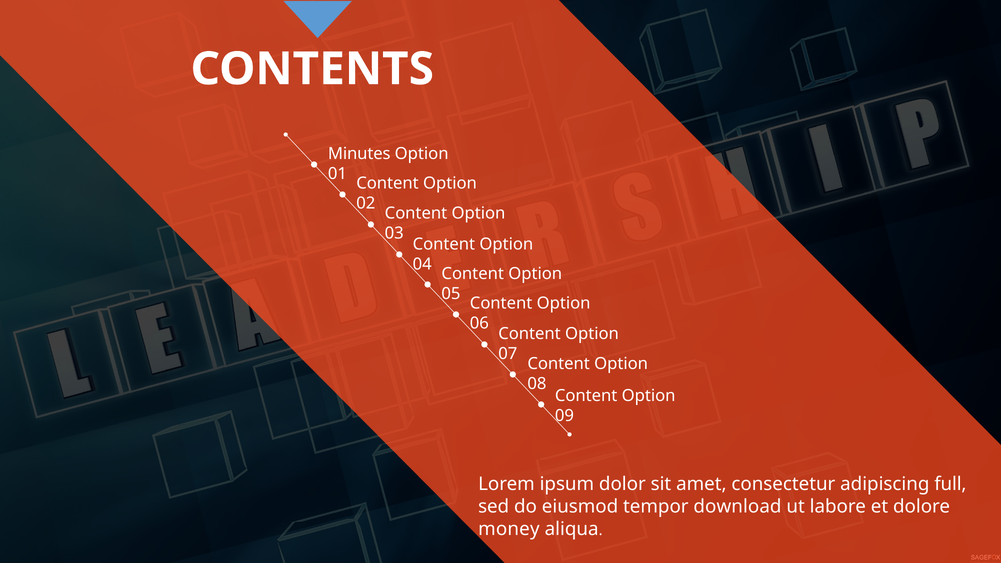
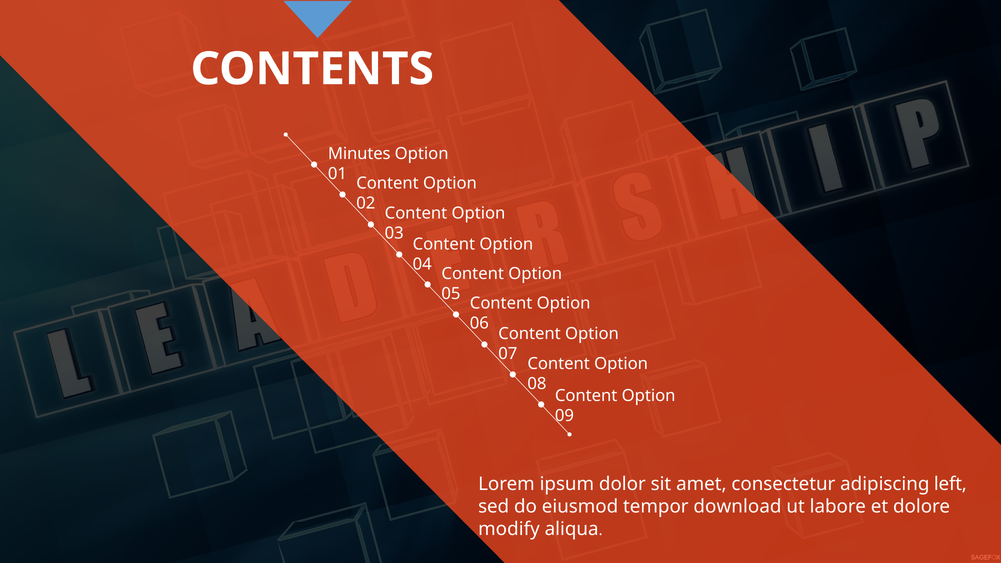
full: full -> left (950, 484)
money: money -> modify (509, 529)
